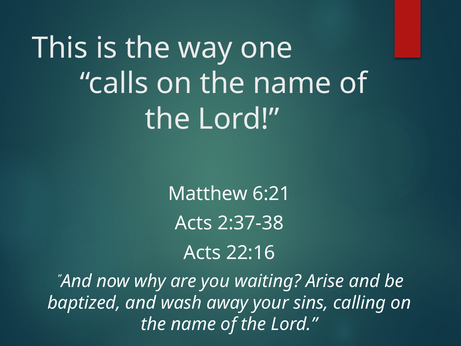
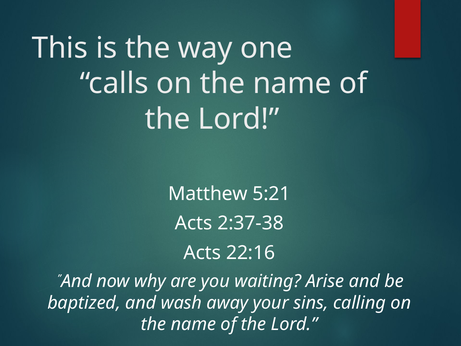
6:21: 6:21 -> 5:21 (271, 194)
